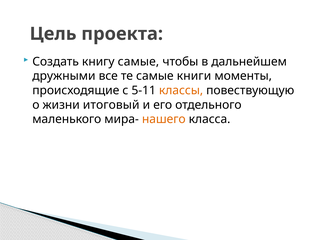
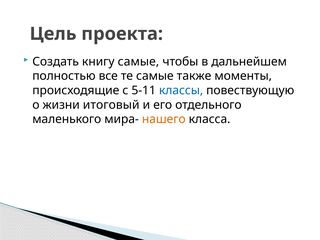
дружными: дружными -> полностью (64, 76)
книги: книги -> также (194, 76)
классы colour: orange -> blue (181, 90)
